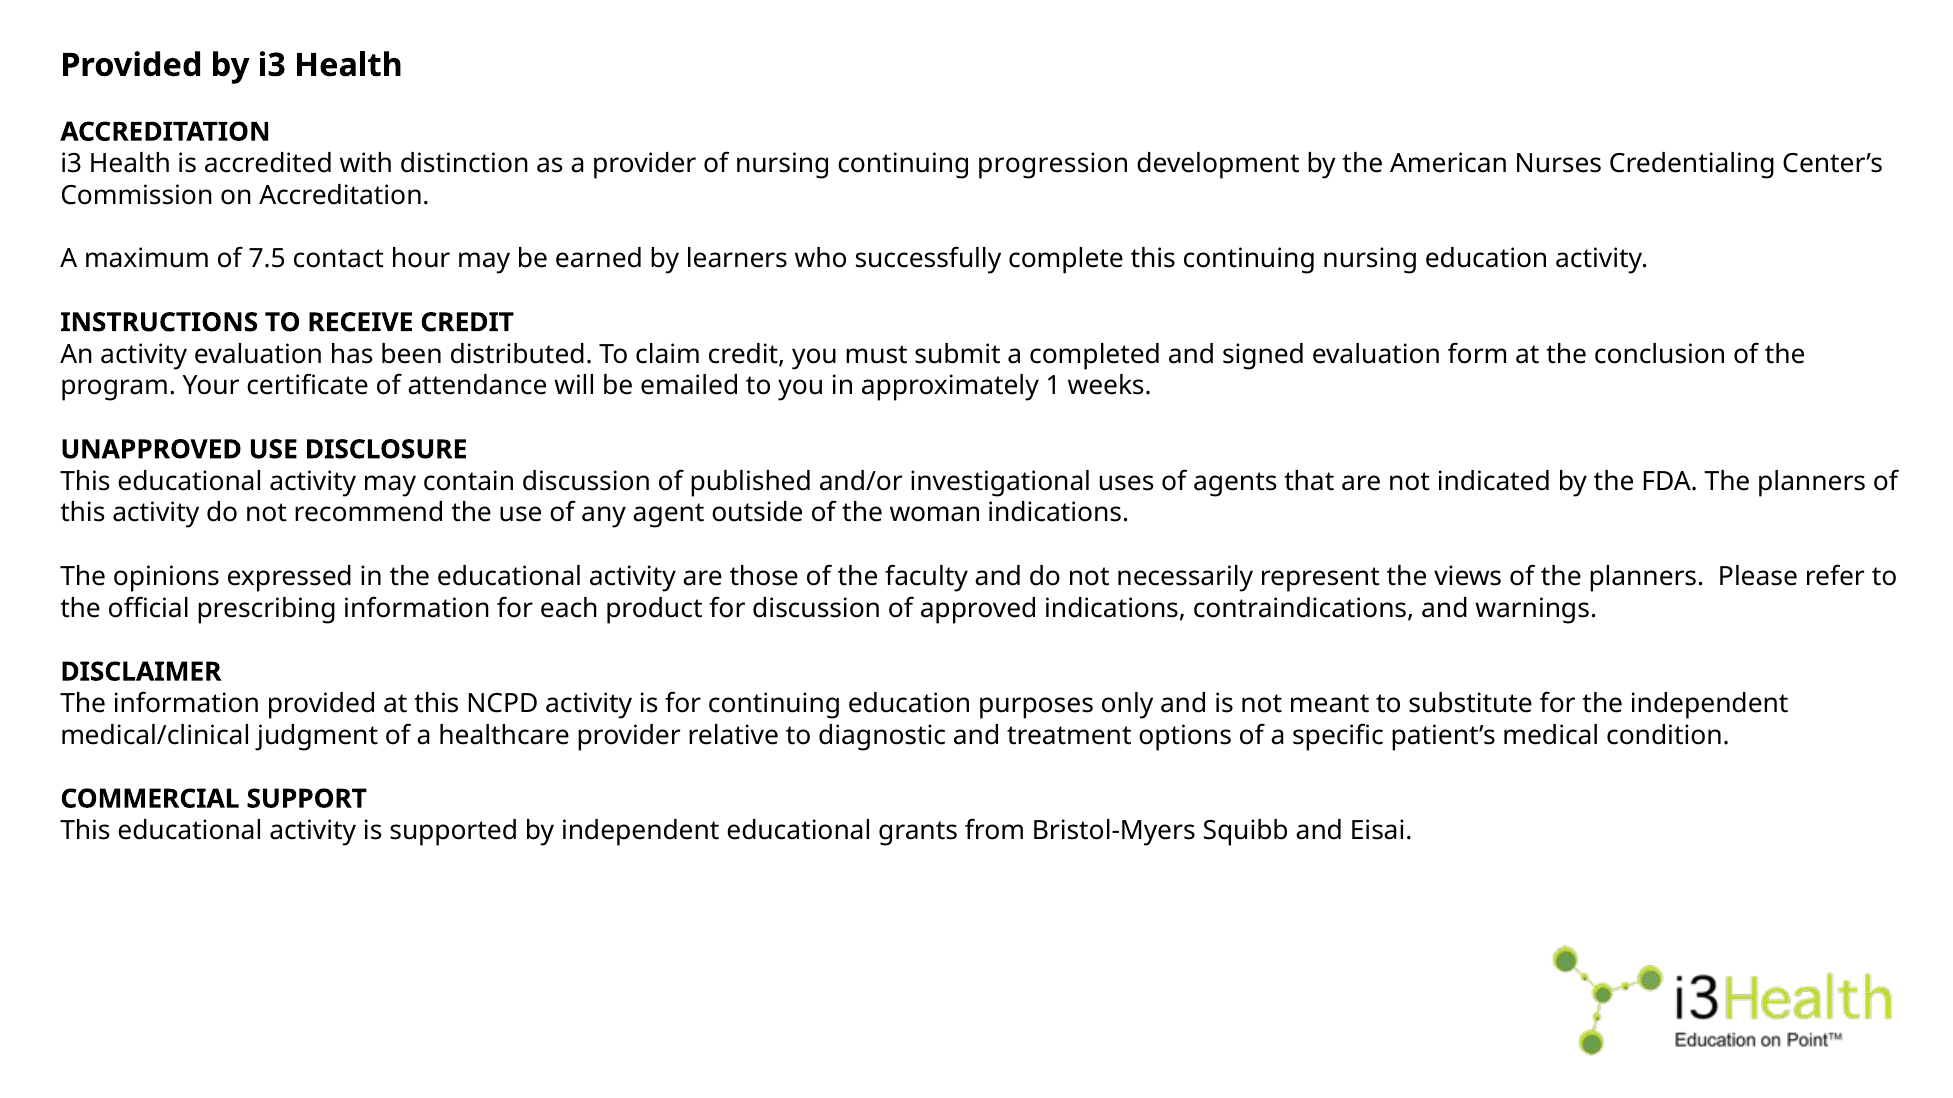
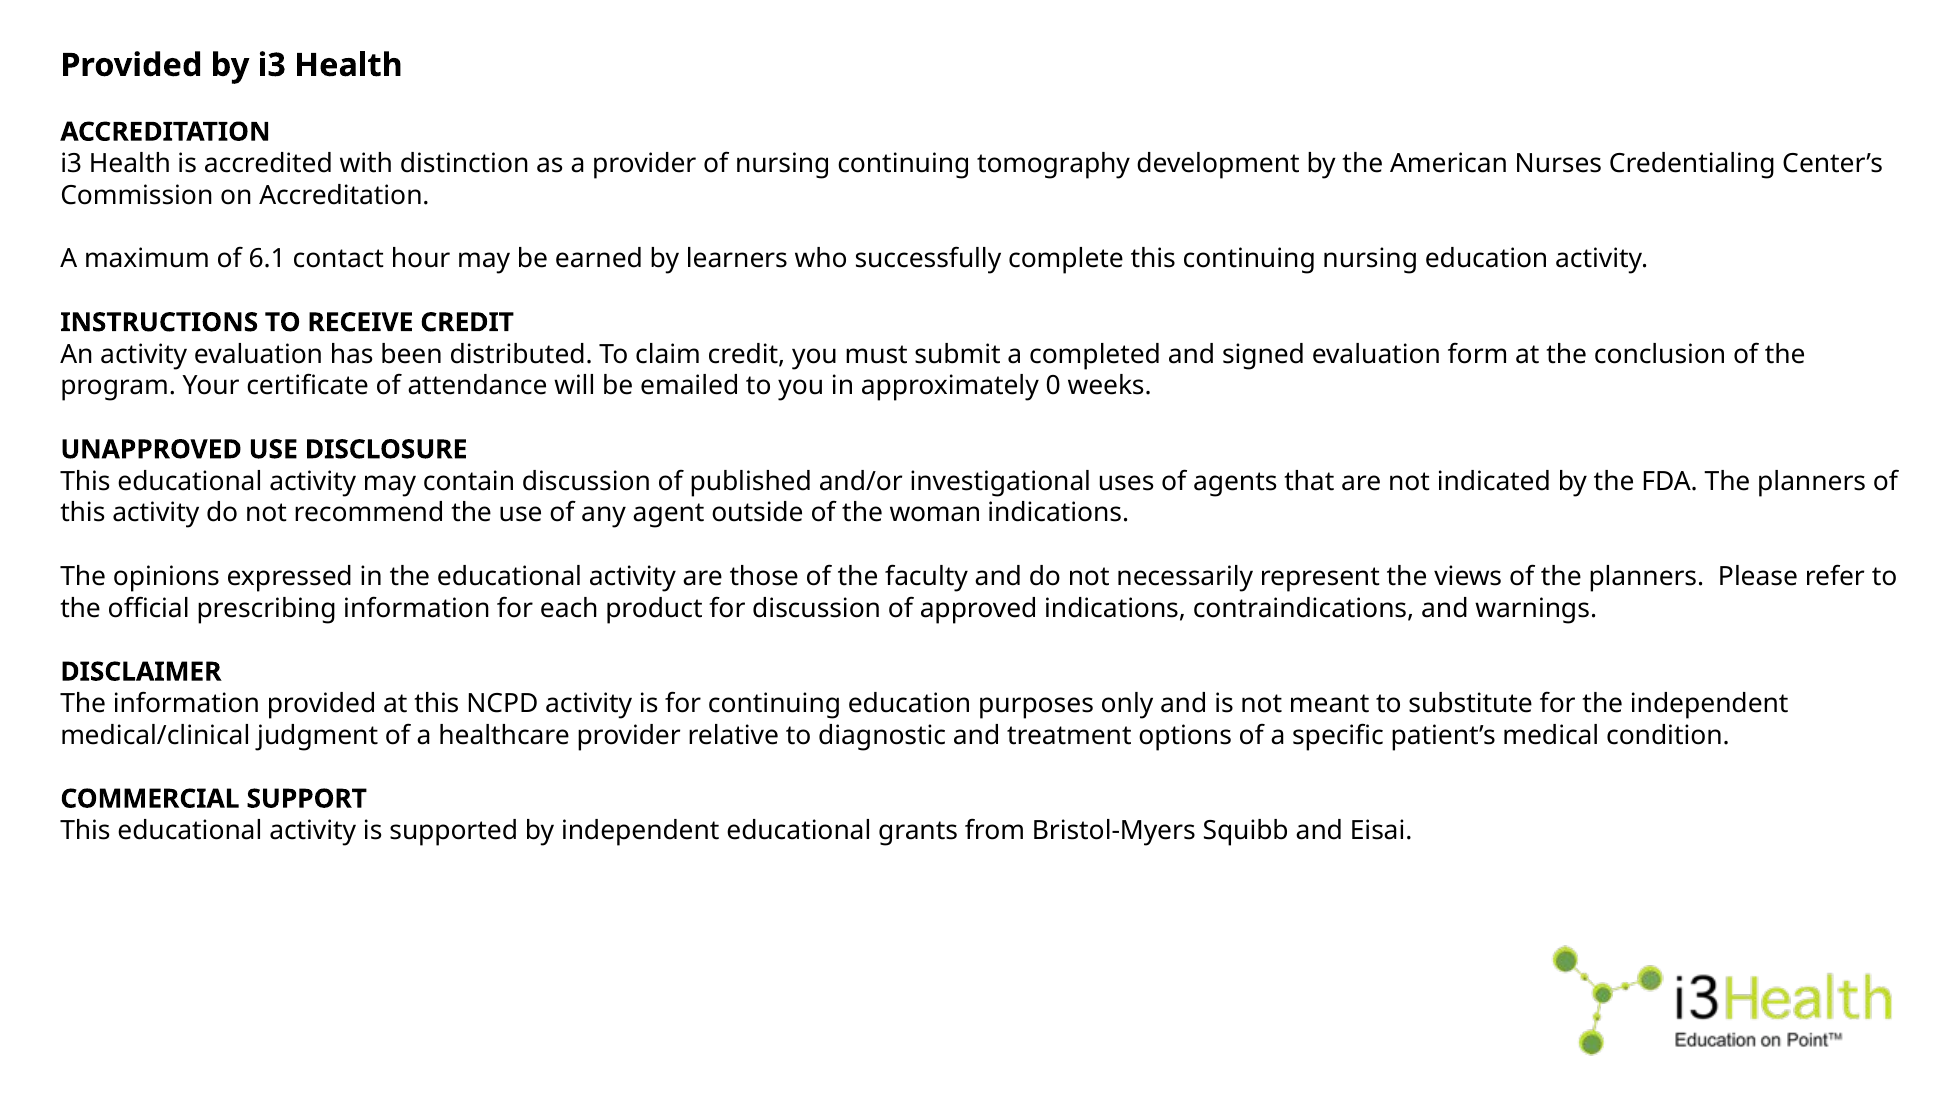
progression: progression -> tomography (1053, 164)
7.5: 7.5 -> 6.1 (267, 259)
1: 1 -> 0 (1053, 386)
